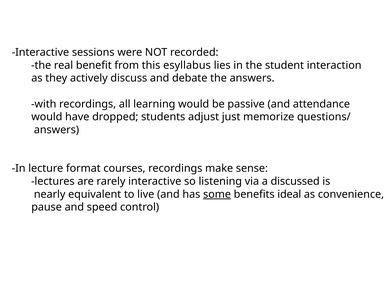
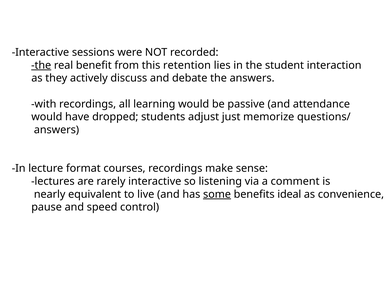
the underline: none -> present (41, 65)
esyllabus: esyllabus -> retention (187, 65)
discussed: discussed -> comment (295, 181)
